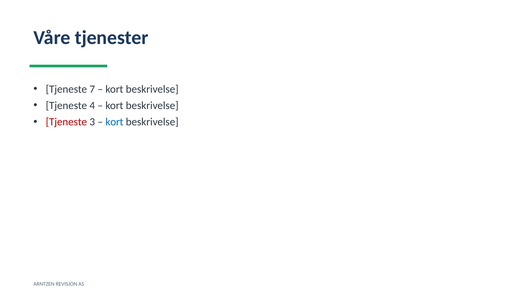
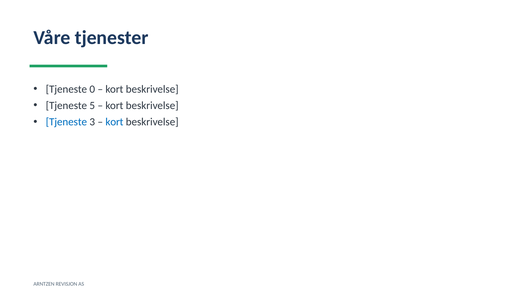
7: 7 -> 0 (92, 89)
4: 4 -> 5 (92, 106)
Tjeneste colour: red -> blue (66, 122)
